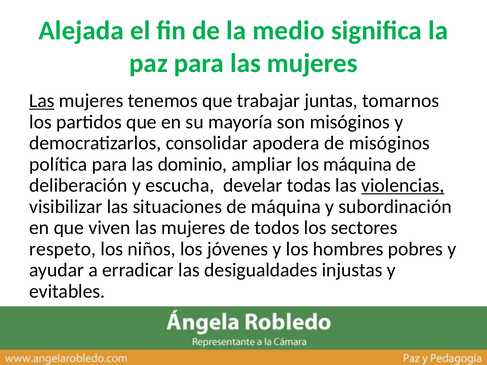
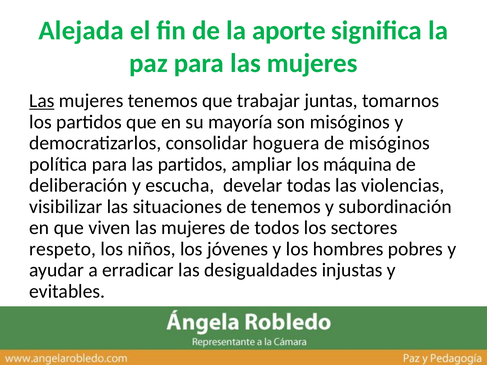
medio: medio -> aporte (289, 31)
apodera: apodera -> hoguera (286, 143)
las dominio: dominio -> partidos (192, 164)
violencias underline: present -> none (403, 186)
de máquina: máquina -> tenemos (286, 207)
